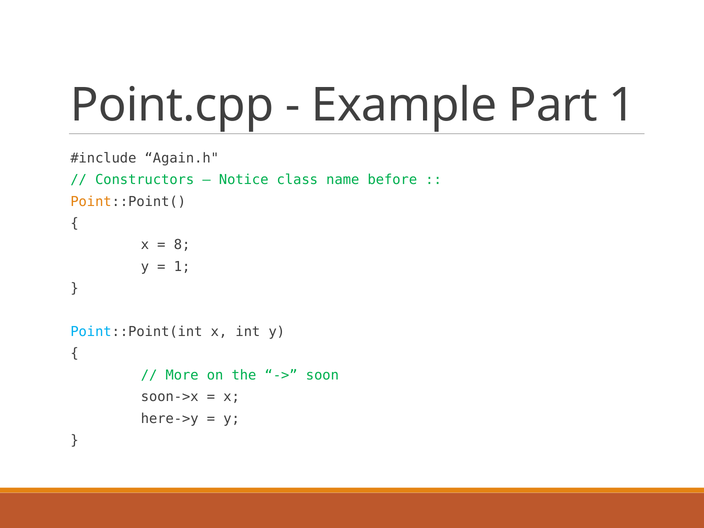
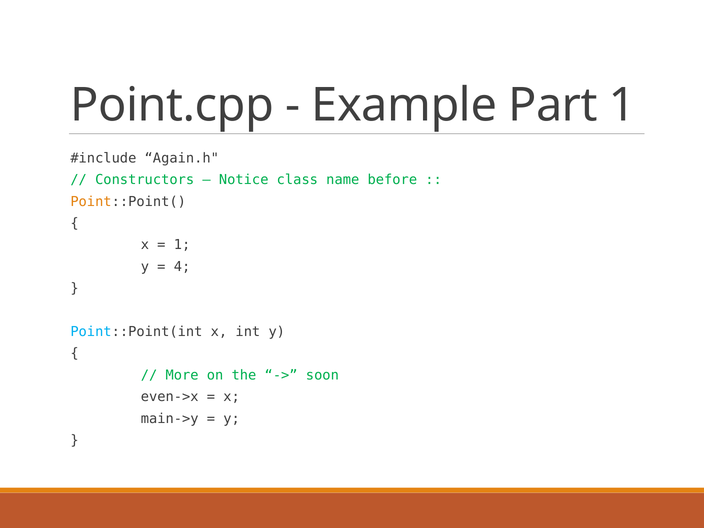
8: 8 -> 1 (182, 245)
1: 1 -> 4 (182, 267)
soon->x: soon->x -> even->x (170, 397)
here->y: here->y -> main->y (170, 419)
